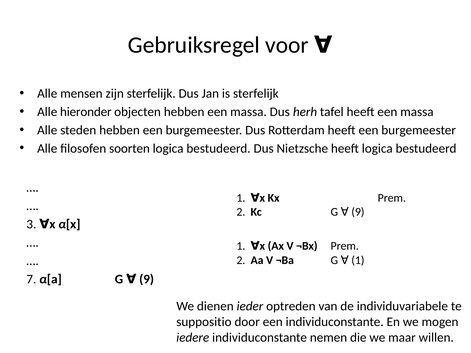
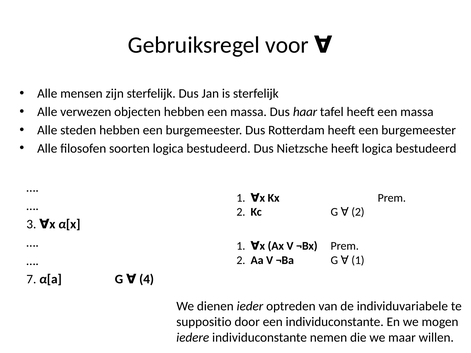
hieronder: hieronder -> verwezen (86, 112)
herh: herh -> haar (305, 112)
Kc G 9: 9 -> 2 (358, 212)
α[a G 9: 9 -> 4 (147, 279)
